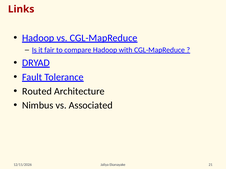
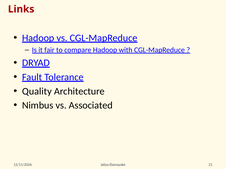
Routed: Routed -> Quality (37, 92)
